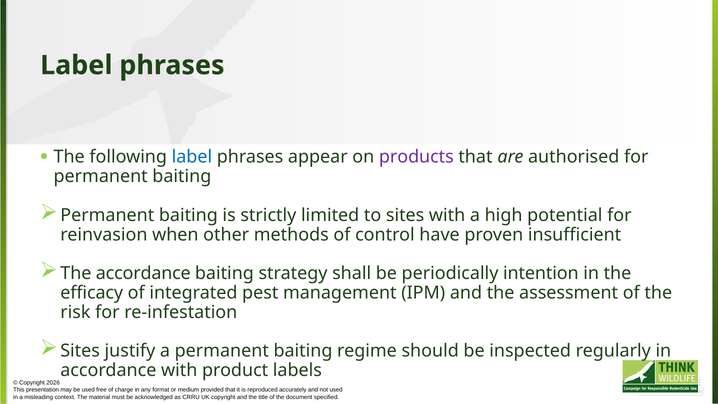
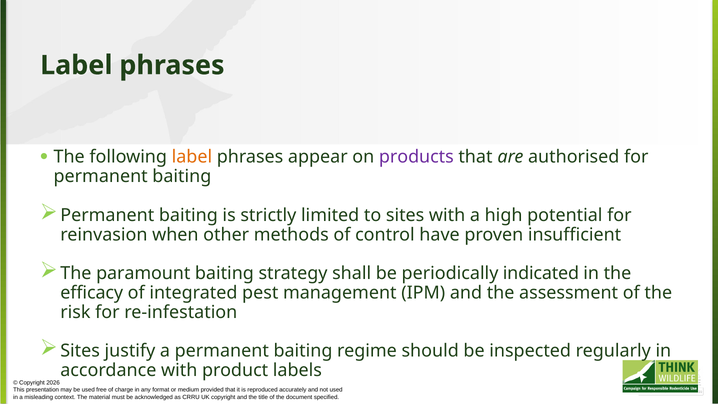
label colour: blue -> orange (192, 157)
The accordance: accordance -> paramount (143, 273)
intention: intention -> indicated (541, 273)
